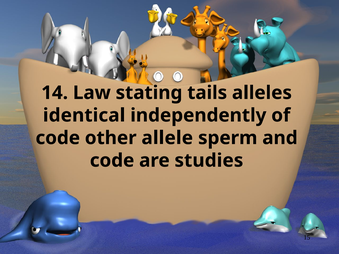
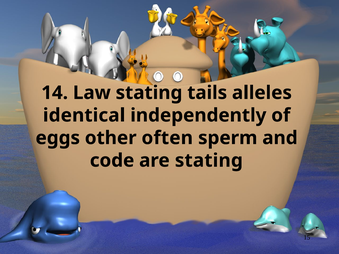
code: code -> eggs (58, 138)
allele: allele -> often (167, 138)
are studies: studies -> stating (209, 161)
